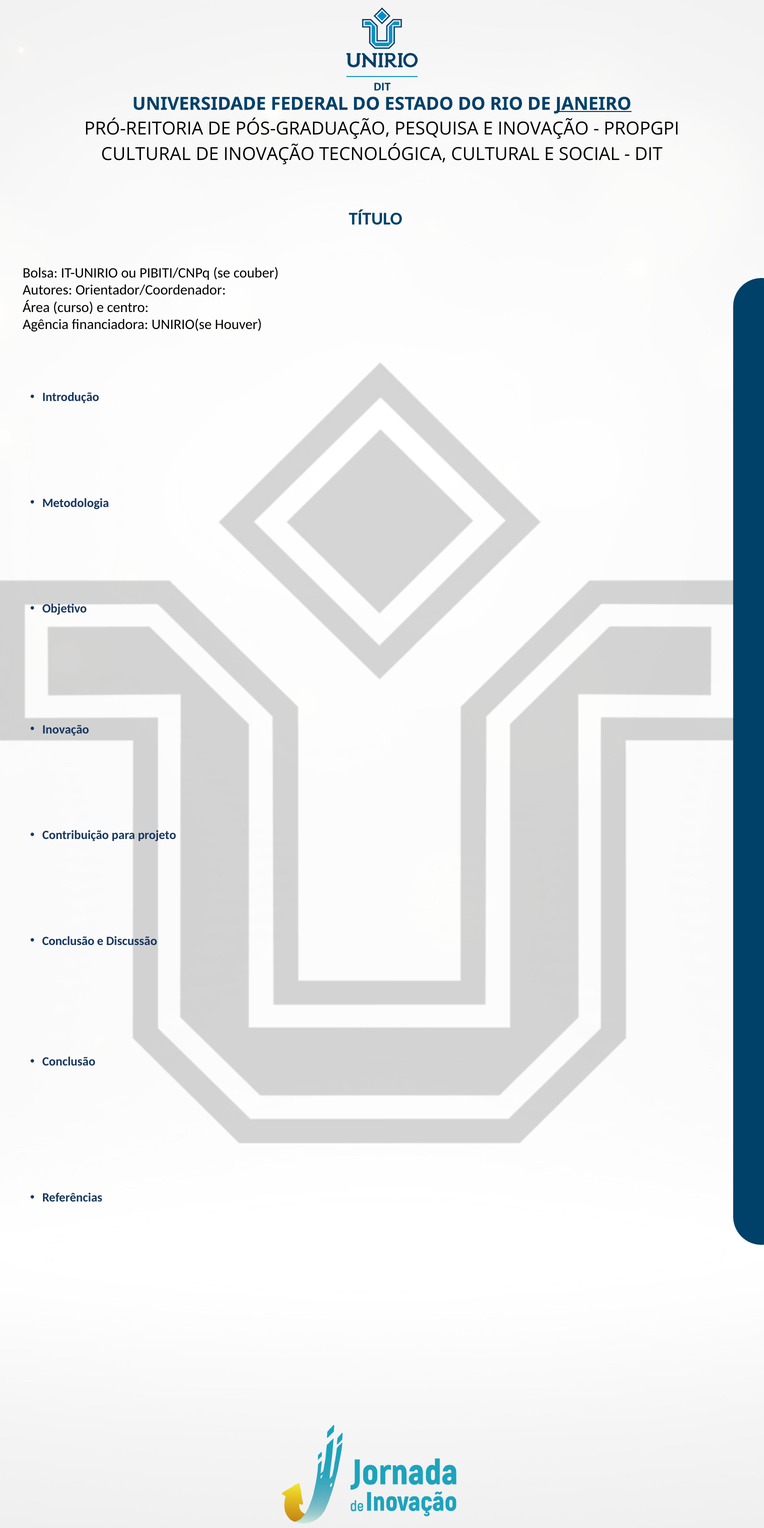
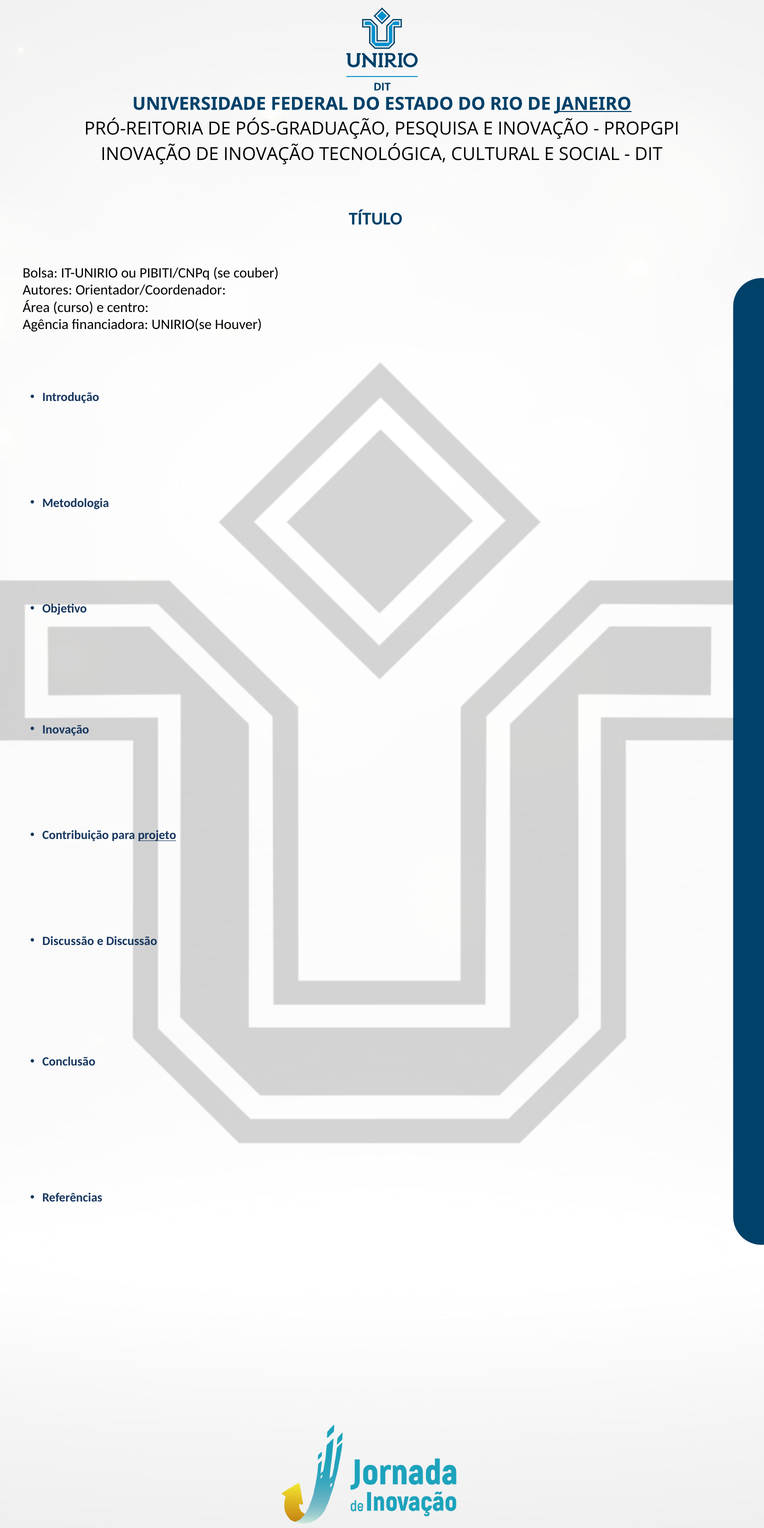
CULTURAL: CULTURAL -> INOVAÇÃO (146, 154)
projeto underline: none -> present (157, 835)
Conclusão: Conclusão -> Discussão (68, 941)
